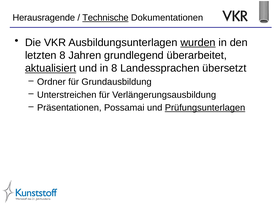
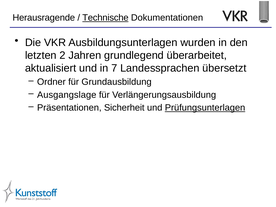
wurden underline: present -> none (198, 42)
letzten 8: 8 -> 2 (63, 55)
aktualisiert underline: present -> none (51, 68)
in 8: 8 -> 7 (114, 68)
Unterstreichen: Unterstreichen -> Ausgangslage (67, 95)
Possamai: Possamai -> Sicherheit (124, 108)
